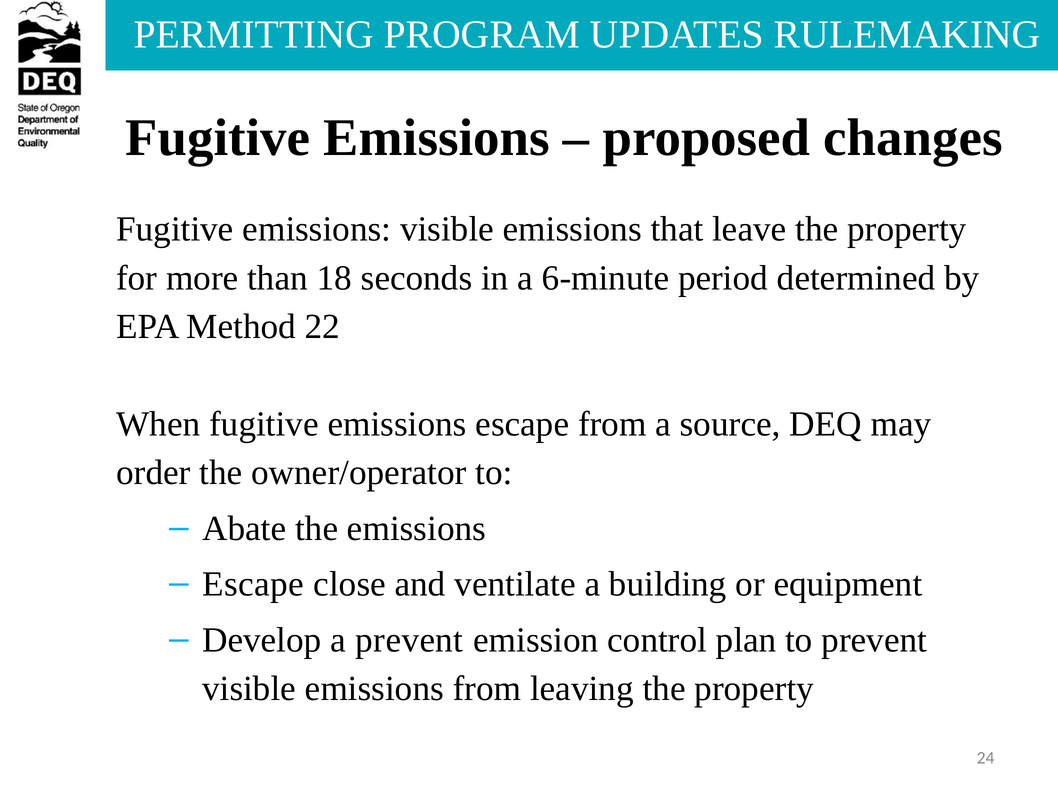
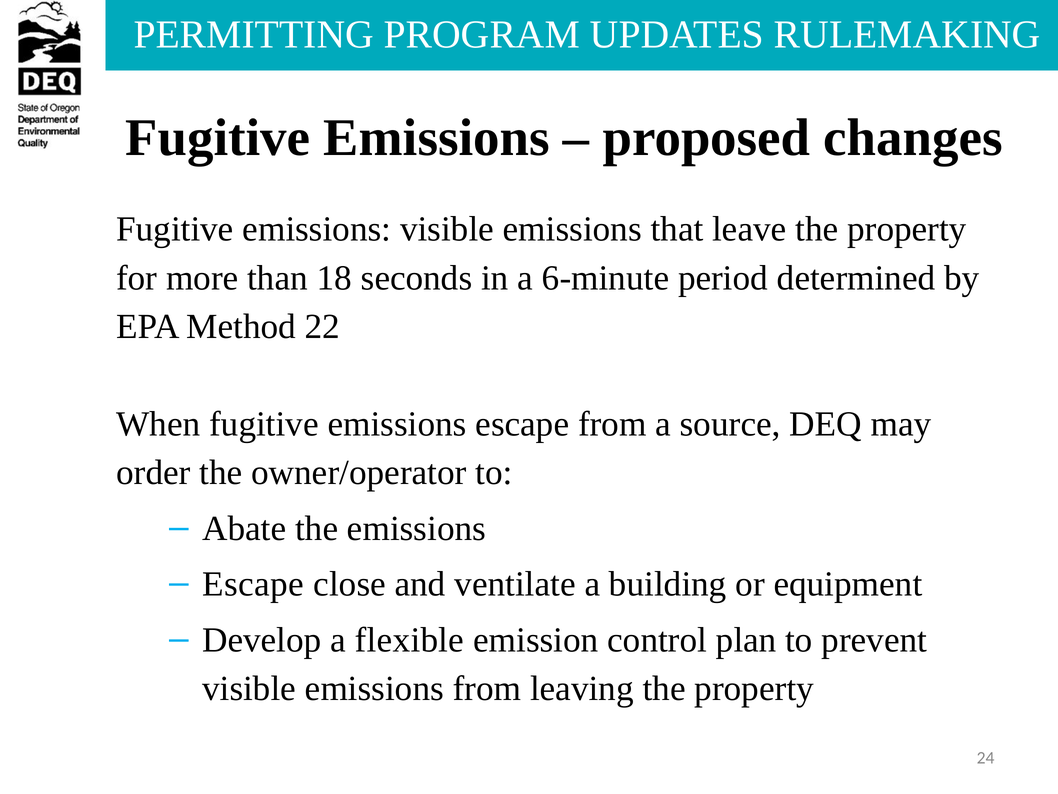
a prevent: prevent -> flexible (409, 639)
